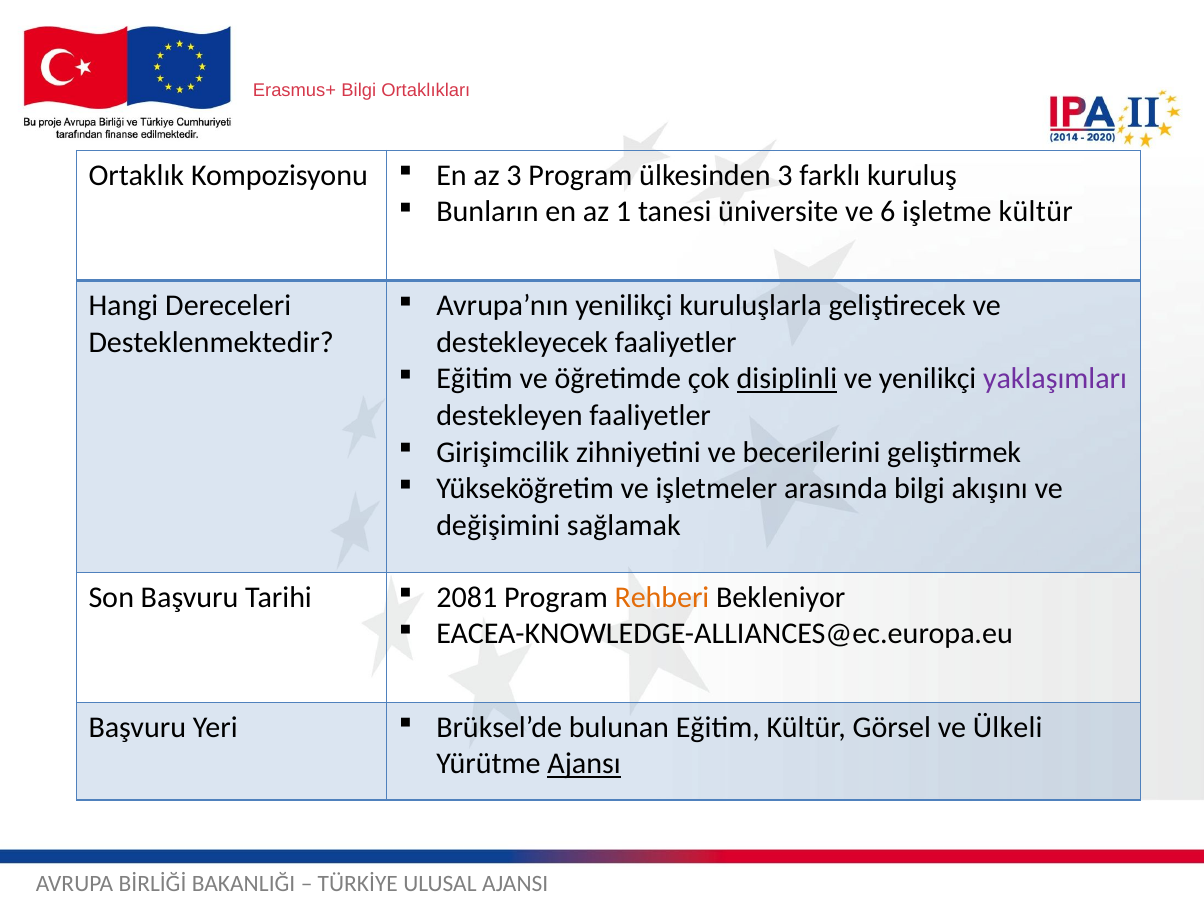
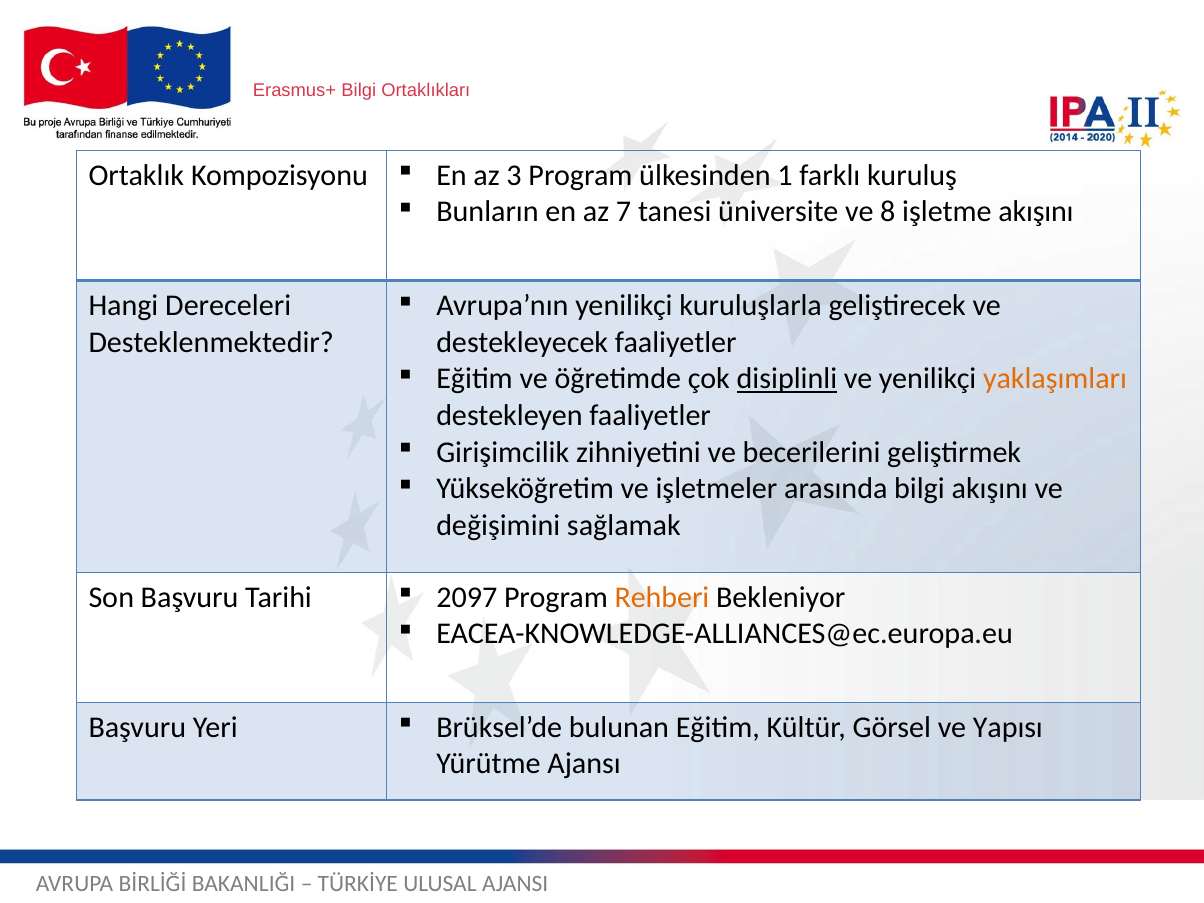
ülkesinden 3: 3 -> 1 (785, 175)
1: 1 -> 7 (624, 212)
6: 6 -> 8 (888, 212)
işletme kültür: kültür -> akışını (1036, 212)
yaklaşımları colour: purple -> orange (1055, 379)
2081: 2081 -> 2097 (467, 597)
Ülkeli: Ülkeli -> Yapısı (1008, 727)
Ajansı underline: present -> none (584, 764)
